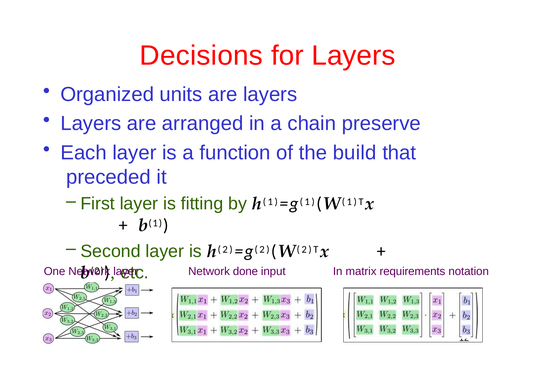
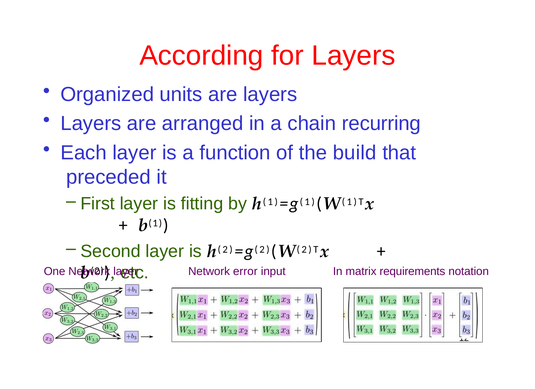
Decisions: Decisions -> According (201, 56)
preserve: preserve -> recurring (381, 123)
done: done -> error (245, 271)
